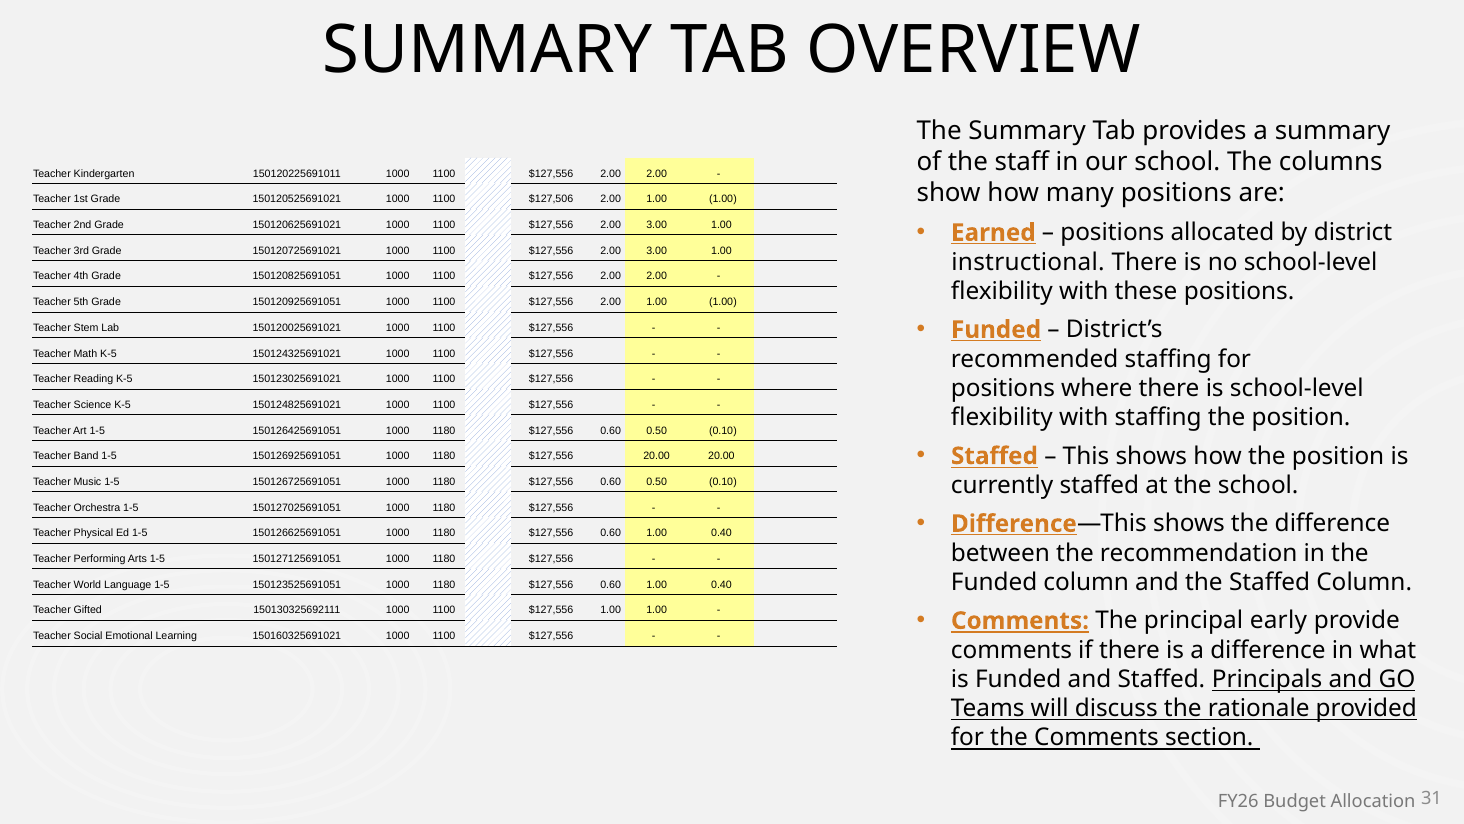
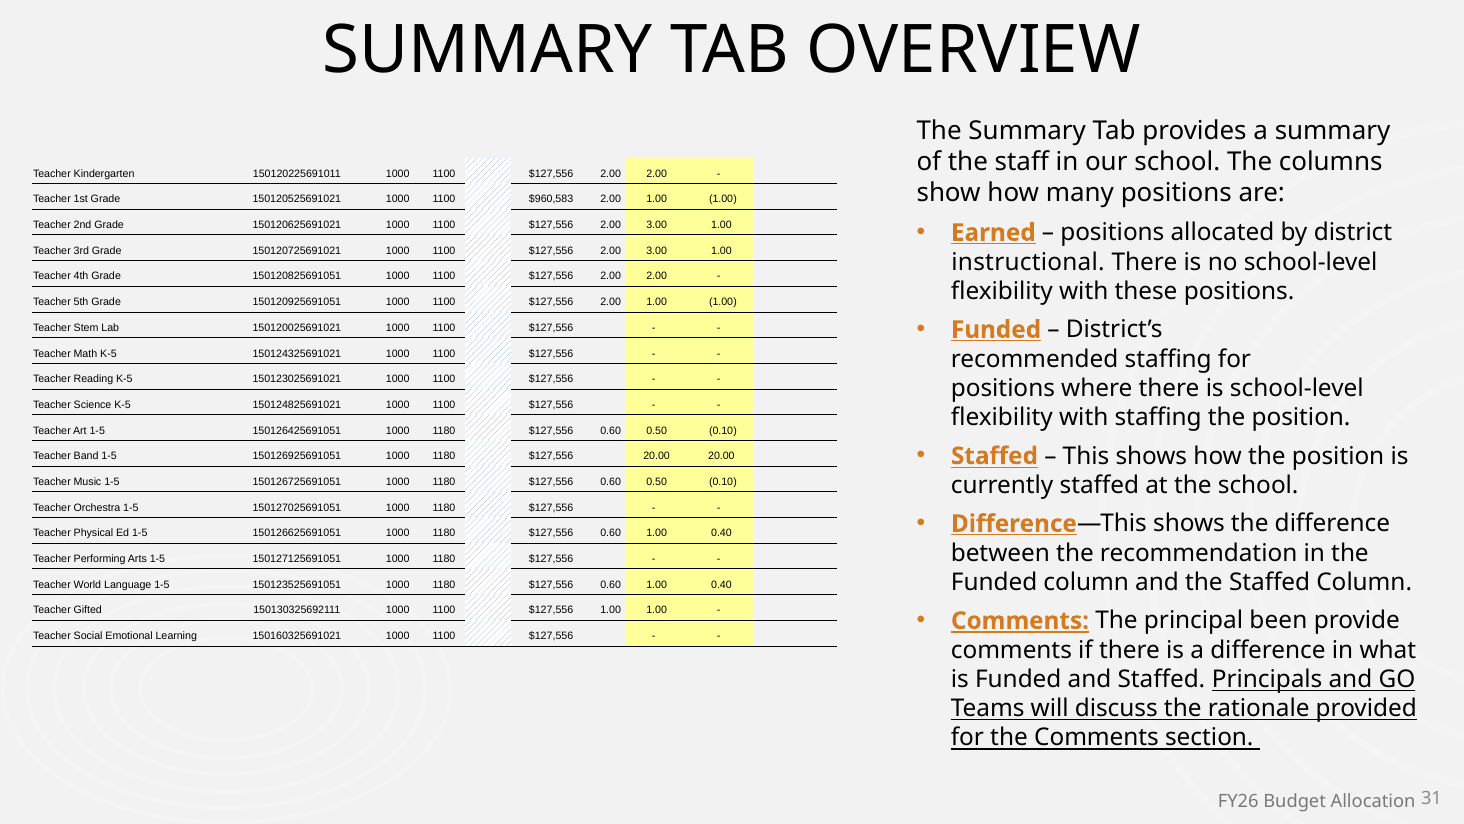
$127,506: $127,506 -> $960,583 (551, 199)
early: early -> been (1278, 620)
